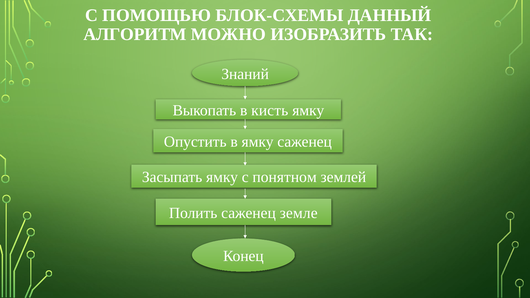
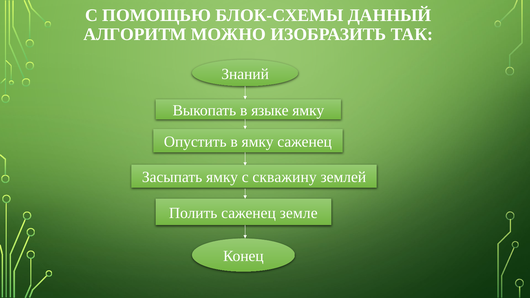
кисть: кисть -> языке (270, 110)
понятном: понятном -> скважину (285, 177)
